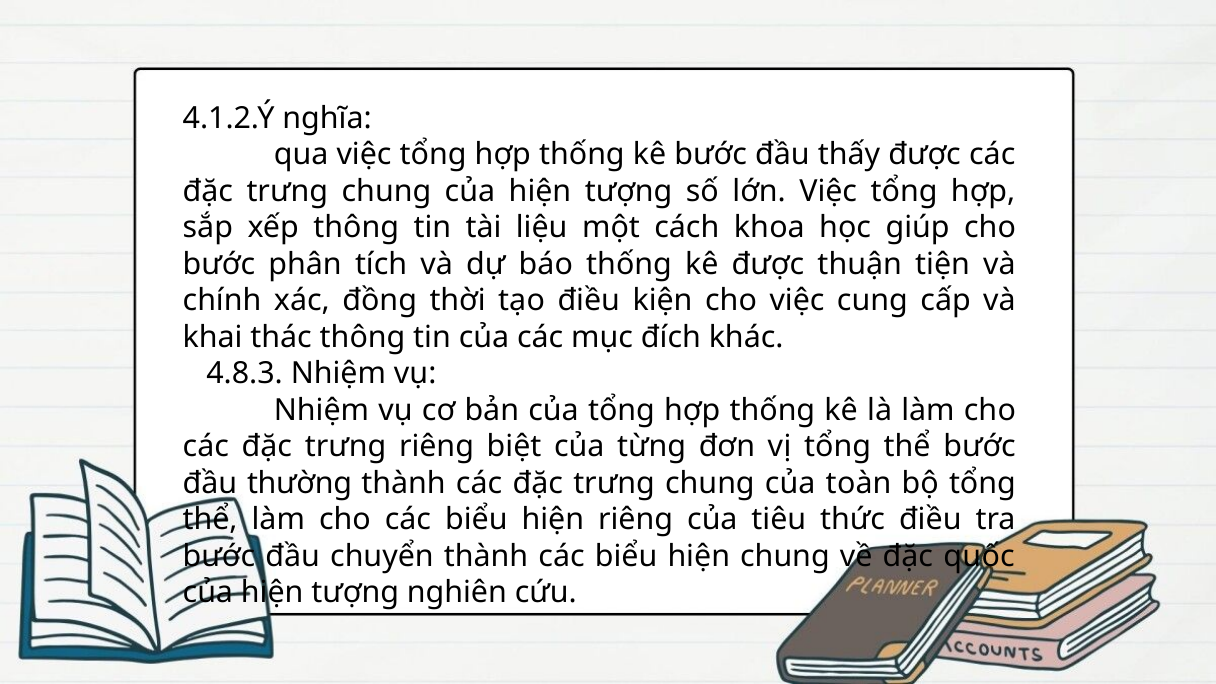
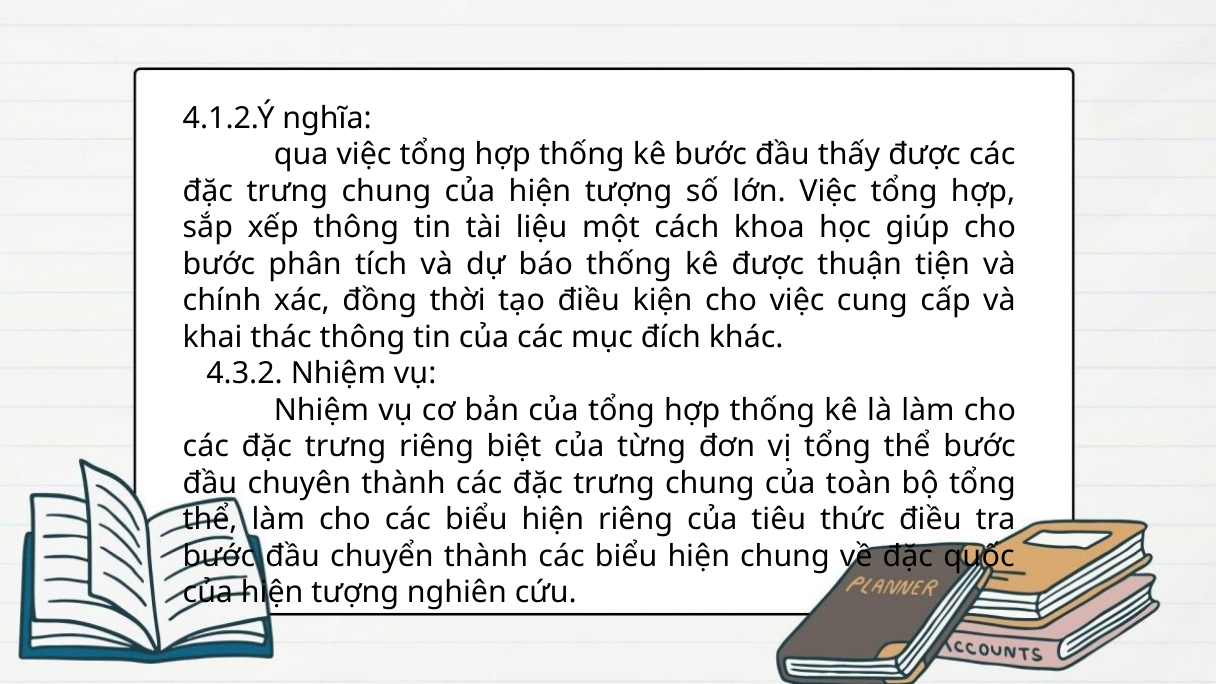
4.8.3: 4.8.3 -> 4.3.2 (245, 374)
thường: thường -> chuyên (299, 483)
